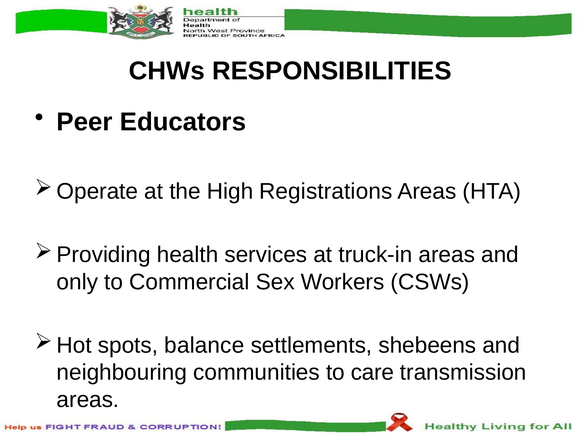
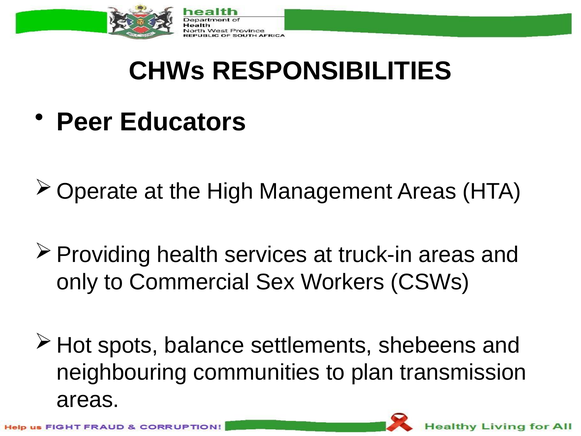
Registrations: Registrations -> Management (326, 191)
care: care -> plan (372, 372)
